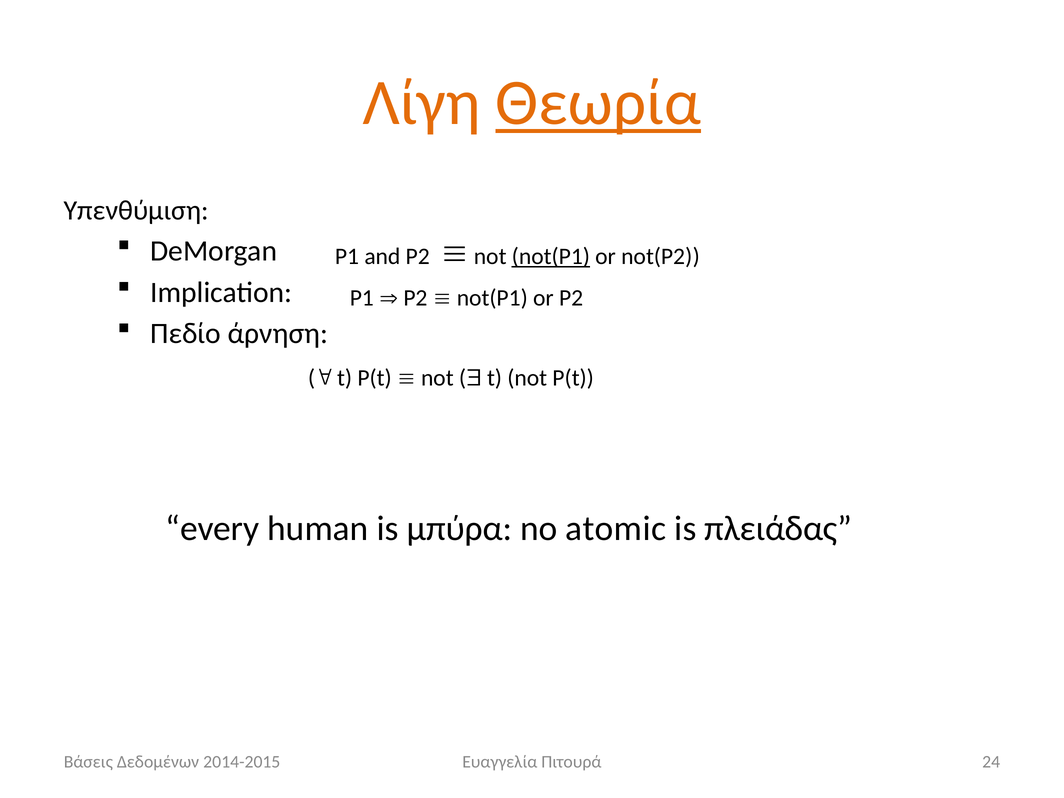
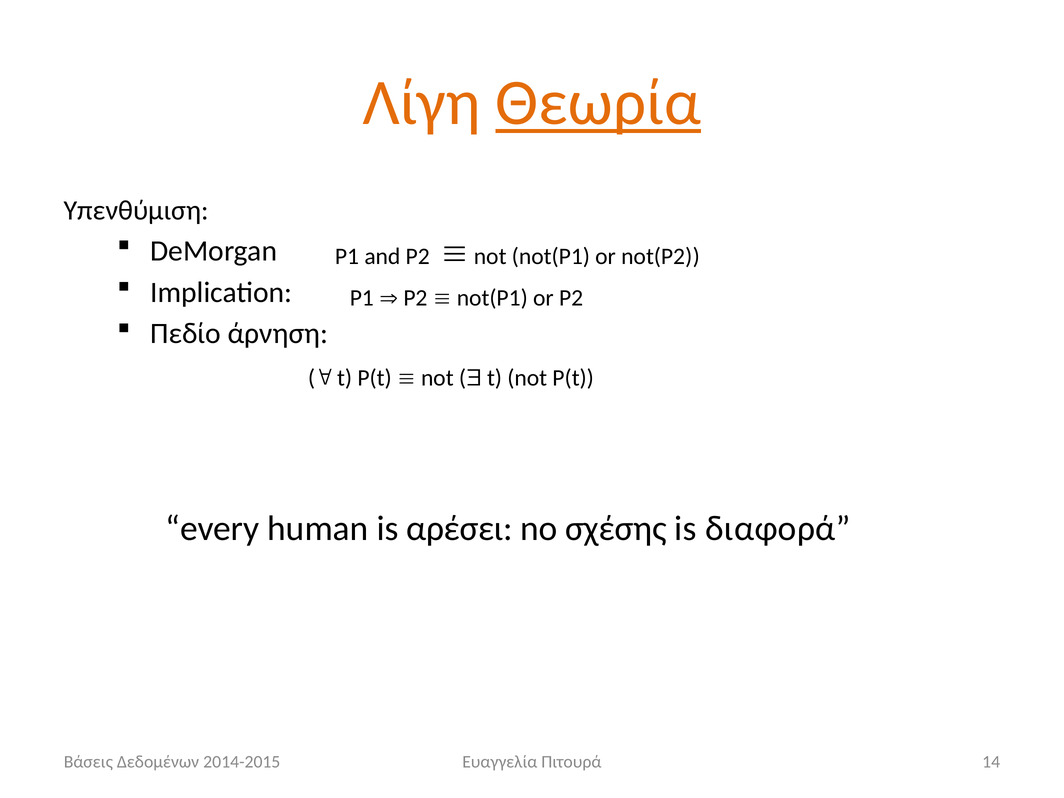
not(P1 underline: present -> none (551, 256)
μπύρα: μπύρα -> αρέσει (459, 528)
atomic: atomic -> σχέσης (616, 528)
πλειάδας: πλειάδας -> διαφορά (778, 528)
24: 24 -> 14 (991, 762)
